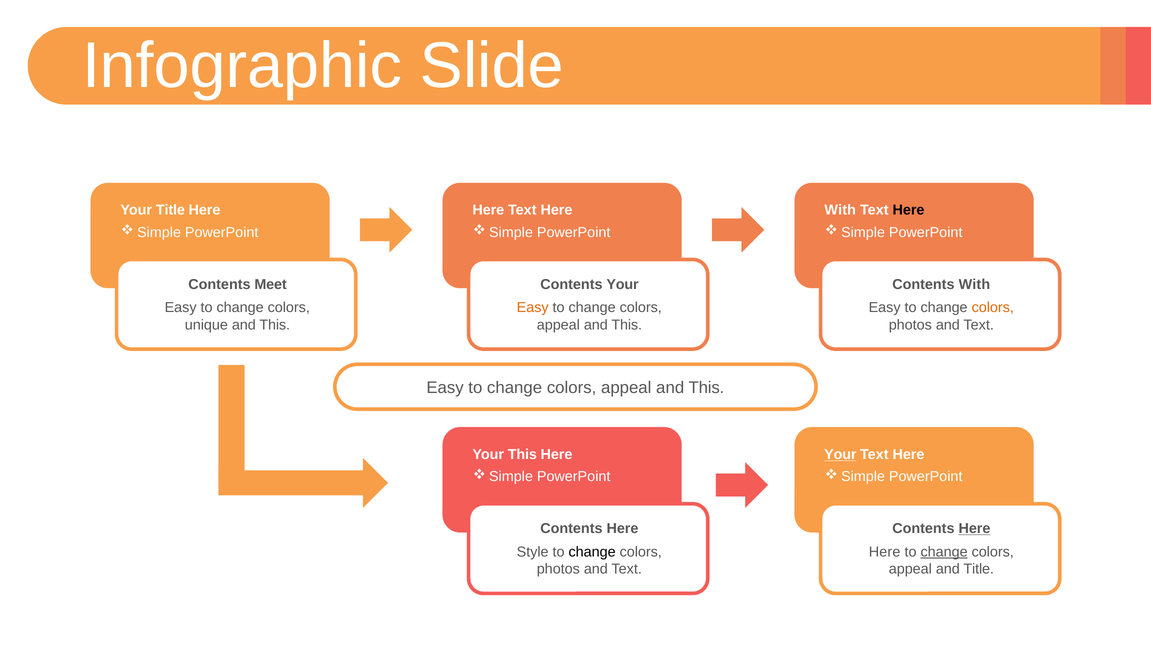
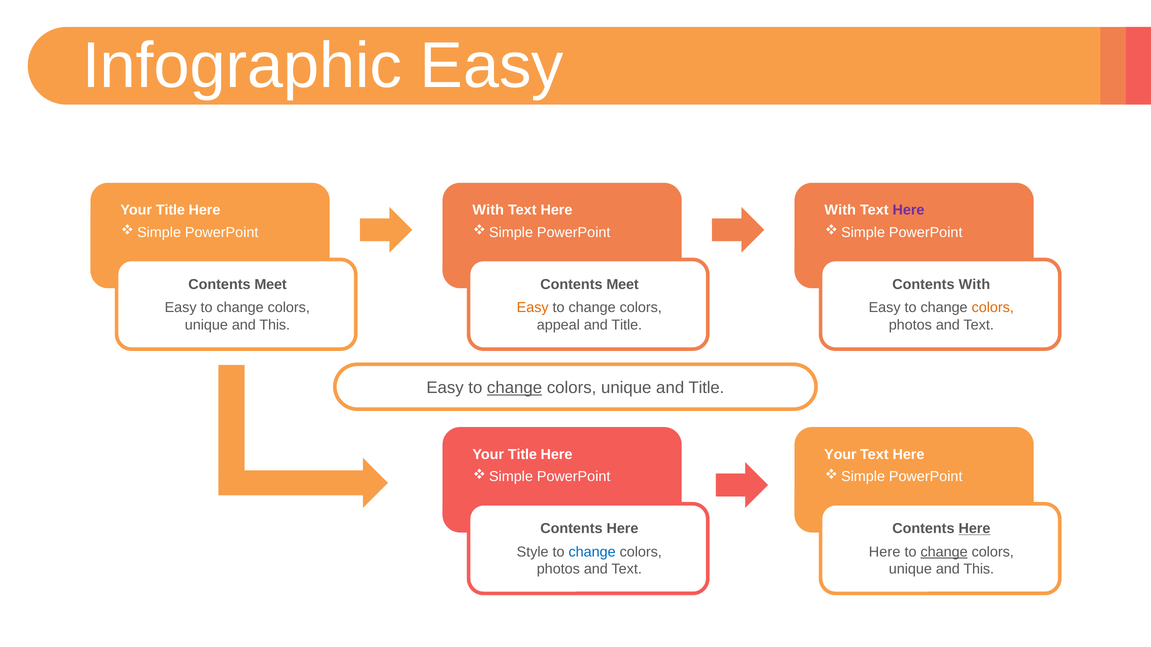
Infographic Slide: Slide -> Easy (492, 66)
Here: Here -> With (488, 210)
Here colour: black -> purple (909, 210)
Your: Your -> Meet (623, 284)
This: This -> Title (627, 325)
change underline: none -> present (515, 388)
appeal: appeal -> unique (626, 388)
This: This -> Title (706, 388)
This: This -> Title (522, 455)
Your underline: present -> none (840, 455)
change colour: black -> blue (592, 552)
appeal: appeal -> unique (910, 570)
Title: Title -> This (979, 570)
